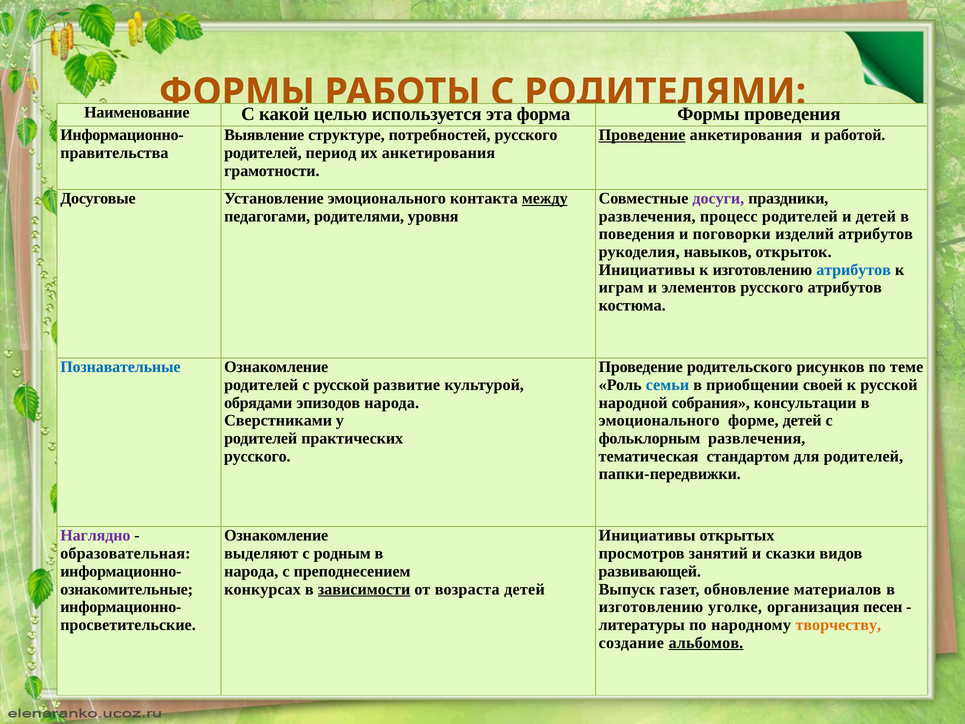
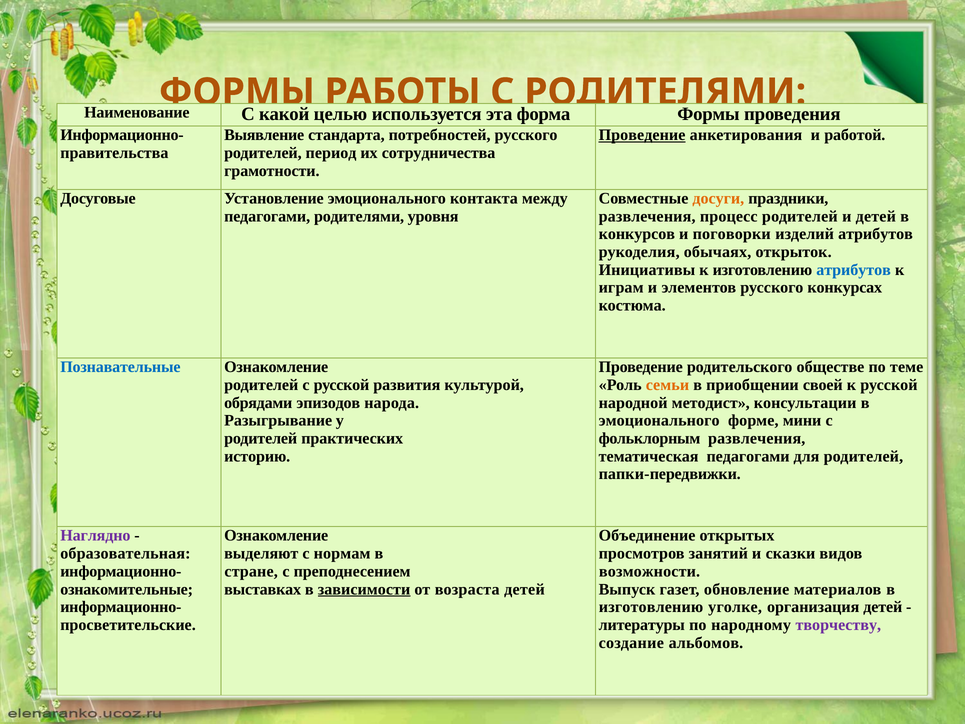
структуре: структуре -> стандарта (346, 135)
их анкетирования: анкетирования -> сотрудничества (439, 153)
между underline: present -> none (545, 198)
досуги colour: purple -> orange (718, 198)
поведения: поведения -> конкурсов (637, 234)
навыков: навыков -> обычаях (718, 252)
русского атрибутов: атрибутов -> конкурсах (845, 288)
рисунков: рисунков -> обществе (830, 367)
развитие: развитие -> развития (407, 385)
семьи colour: blue -> orange (668, 385)
собрания: собрания -> методист (711, 403)
Сверстниками: Сверстниками -> Разыгрывание (278, 420)
форме детей: детей -> мини (802, 420)
русского: русского -> историю (257, 456)
тематическая стандартом: стандартом -> педагогами (748, 456)
Инициативы: Инициативы -> Объединение (647, 535)
родным: родным -> нормам (342, 553)
народа: народа -> стране (251, 571)
развивающей: развивающей -> возможности (650, 571)
конкурсах: конкурсах -> выставках (263, 589)
организация песен: песен -> детей (883, 607)
творчеству colour: orange -> purple (838, 625)
альбомов underline: present -> none (706, 643)
